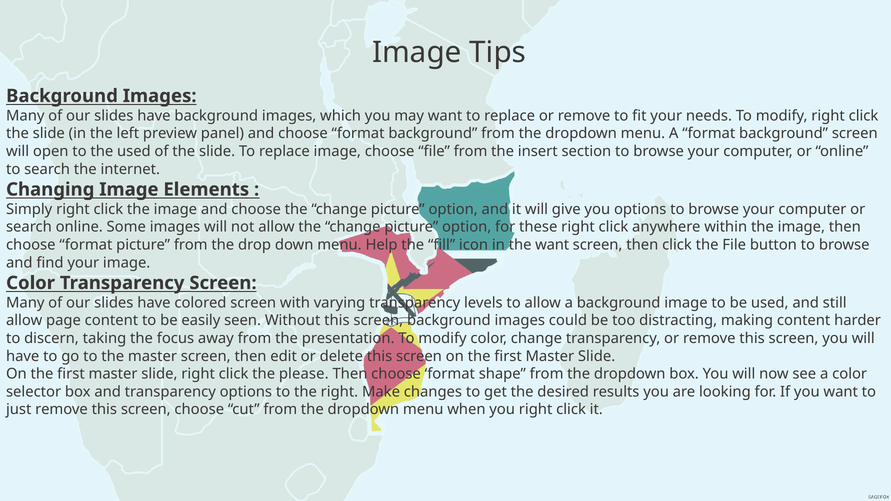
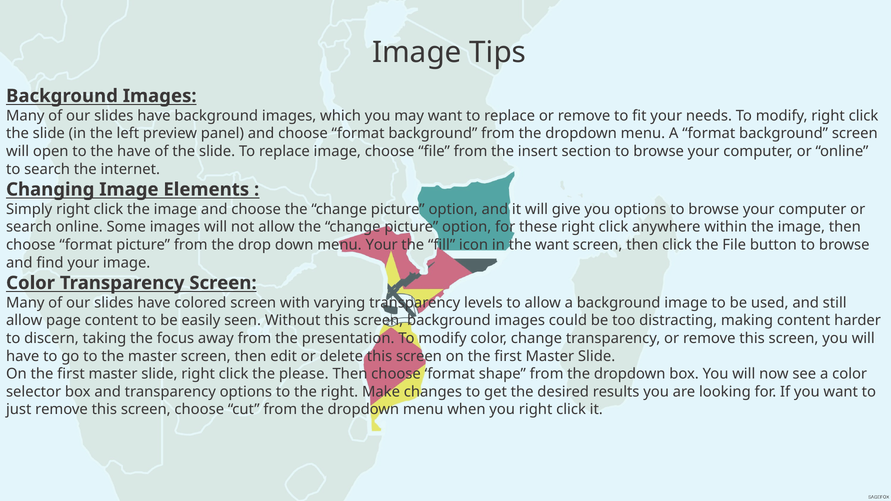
the used: used -> have (134, 151)
menu Help: Help -> Your (382, 245)
